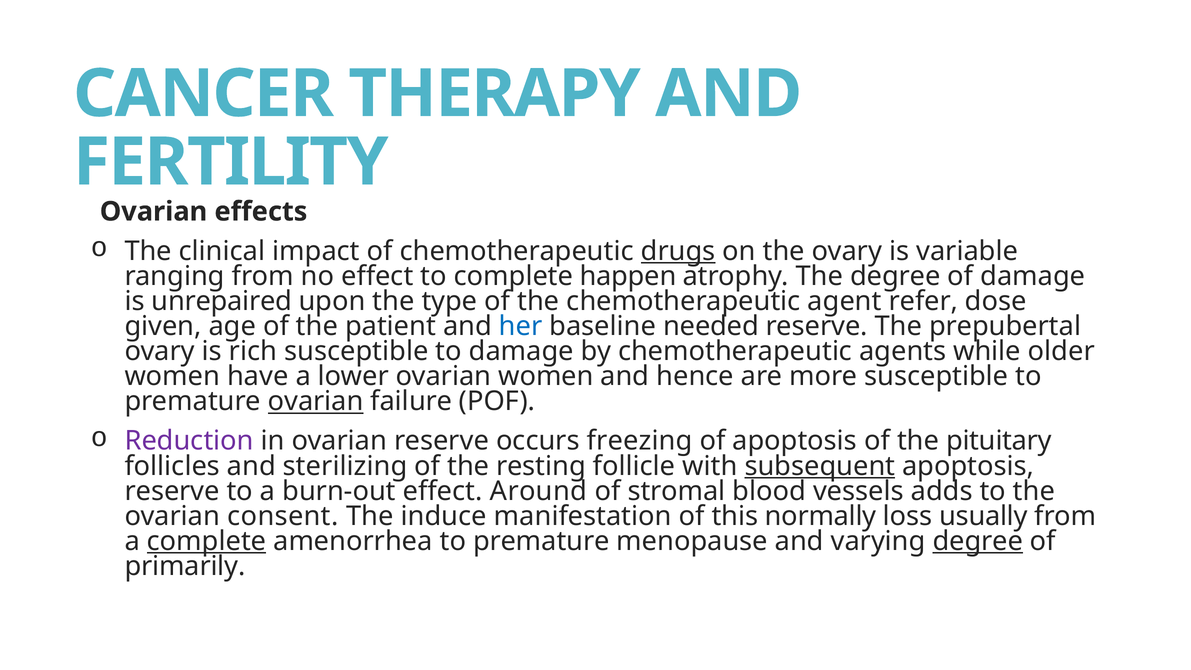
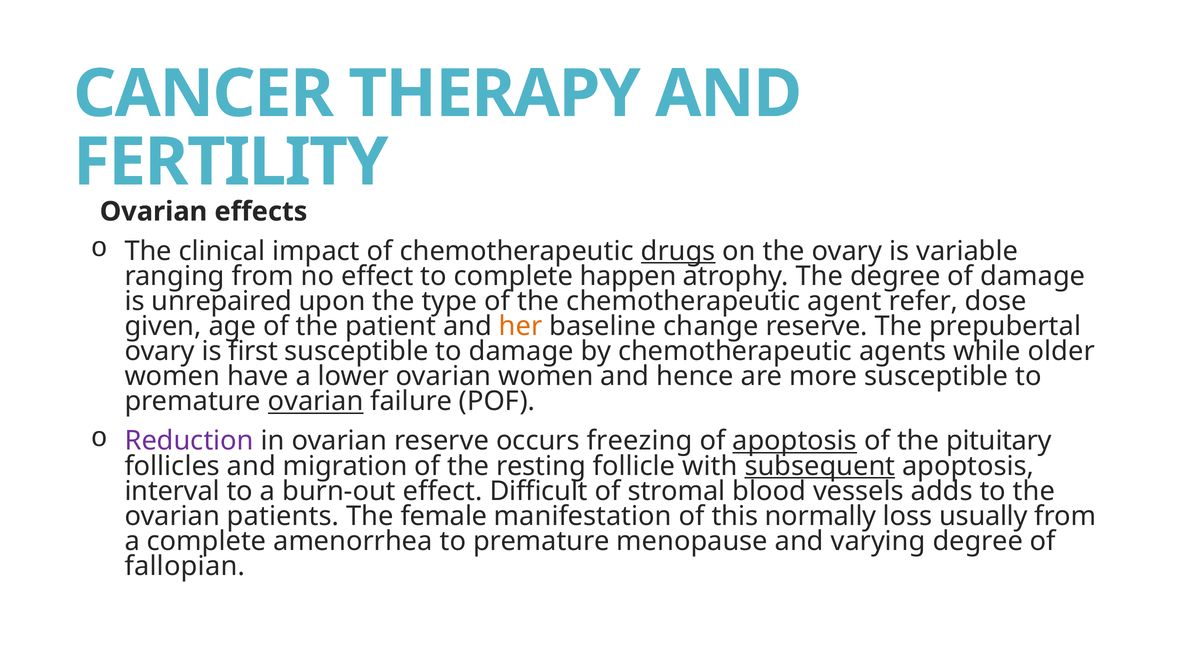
her colour: blue -> orange (521, 326)
needed: needed -> change (711, 326)
rich: rich -> first (253, 351)
apoptosis underline: none -> present (795, 441)
sterilizing: sterilizing -> migration (345, 466)
reserve: reserve -> interval (172, 491)
Around: Around -> Difficult (539, 491)
consent: consent -> patients (283, 516)
induce: induce -> female (444, 516)
complete underline: present -> none (207, 541)
degree underline: present -> none (978, 541)
primarily: primarily -> fallopian (185, 566)
